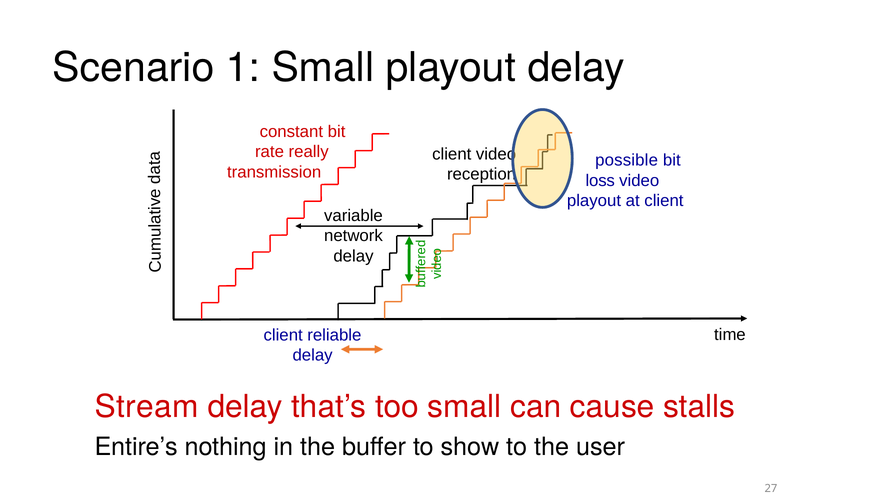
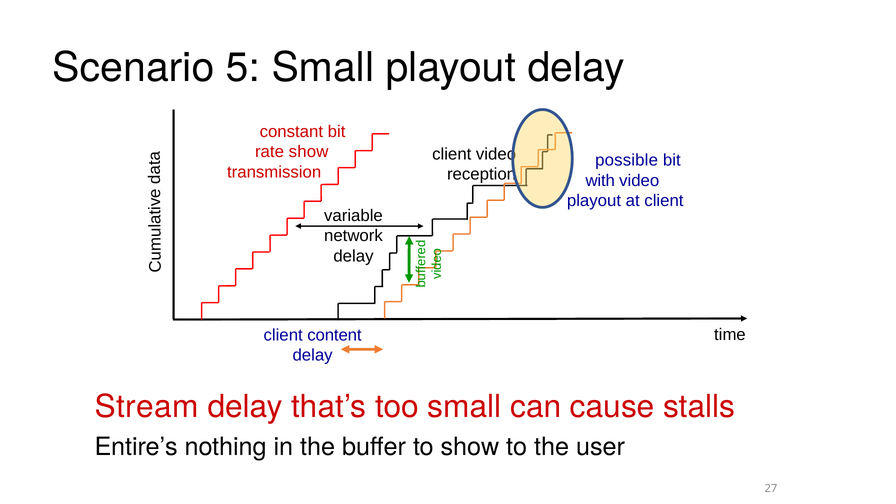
1: 1 -> 5 (243, 68)
rate really: really -> show (309, 152)
loss: loss -> with (600, 181)
reliable: reliable -> content (334, 335)
